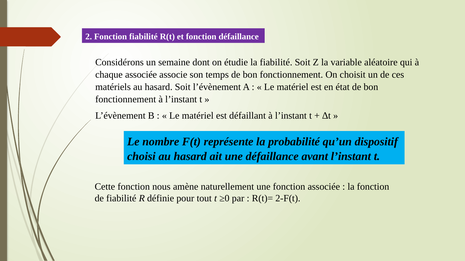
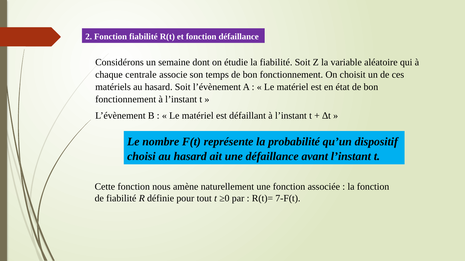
chaque associée: associée -> centrale (141, 75)
2-F(t: 2-F(t -> 7-F(t (288, 199)
